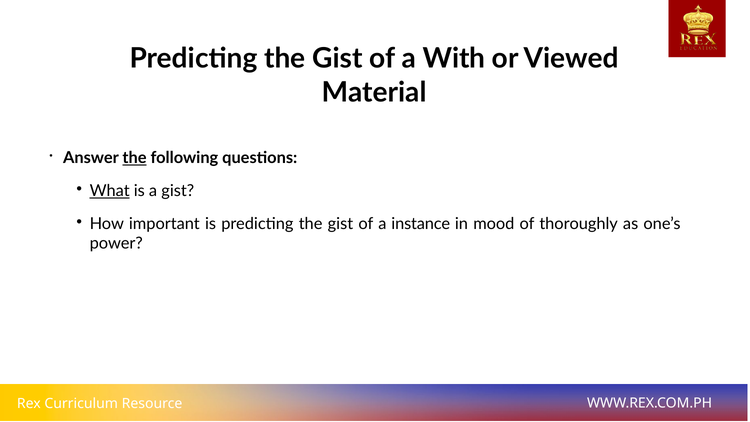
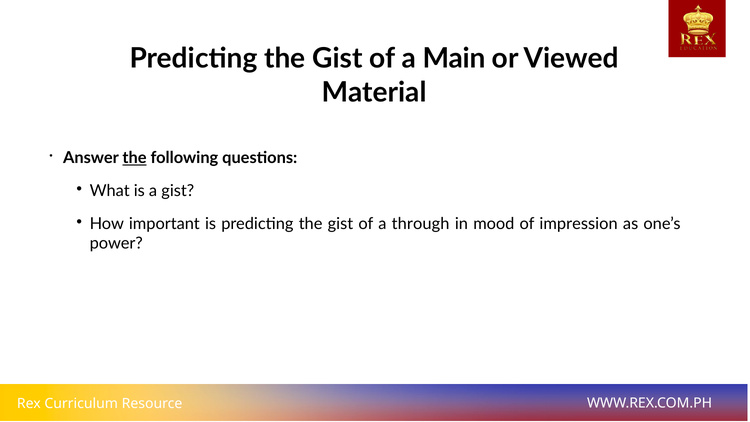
With: With -> Main (454, 59)
What underline: present -> none (110, 191)
instance: instance -> through (421, 224)
thoroughly: thoroughly -> impression (579, 224)
